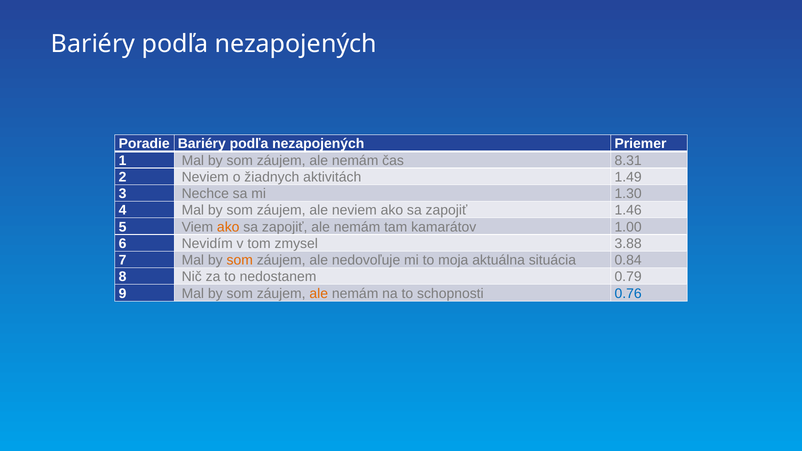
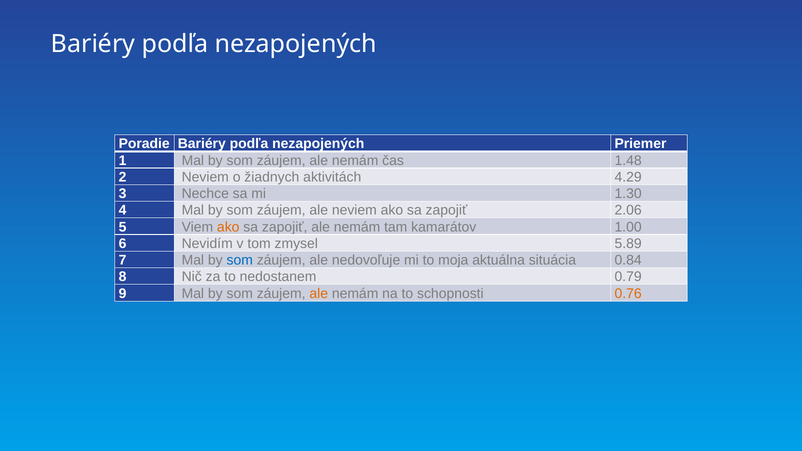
8.31: 8.31 -> 1.48 (628, 161)
1.49: 1.49 -> 4.29 (628, 177)
1.46: 1.46 -> 2.06 (628, 210)
3.88: 3.88 -> 5.89 (628, 244)
som colour: orange -> blue (240, 260)
0.76 colour: blue -> orange (628, 294)
